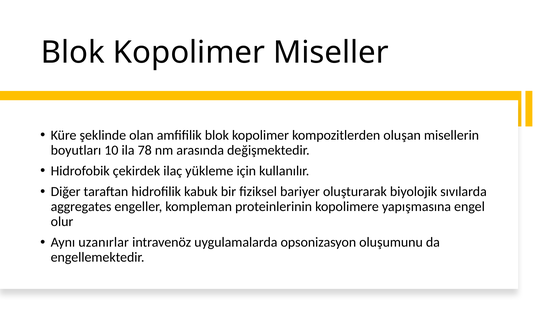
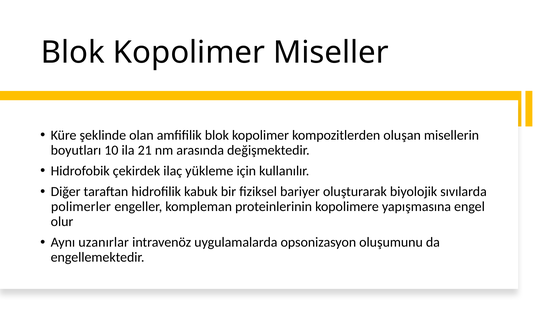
78: 78 -> 21 (145, 150)
aggregates: aggregates -> polimerler (81, 207)
